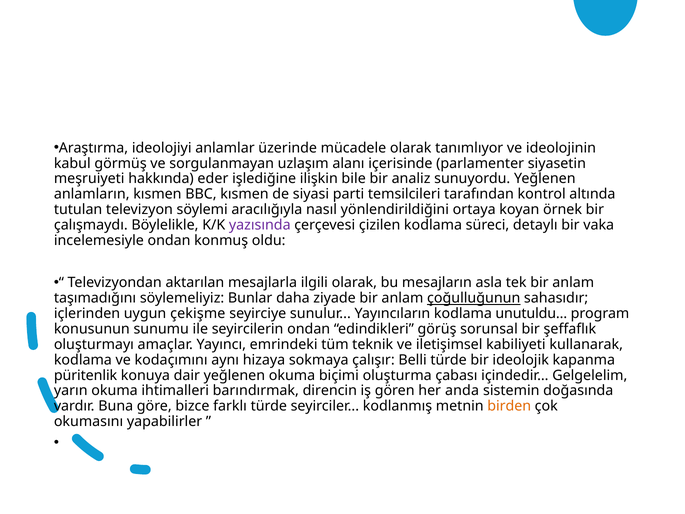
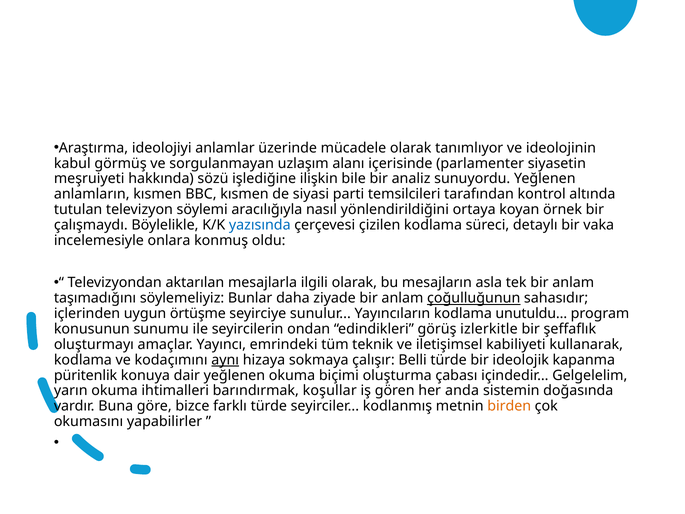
eder: eder -> sözü (213, 179)
yazısında colour: purple -> blue (260, 225)
incelemesiyle ondan: ondan -> onlara (169, 240)
çekişme: çekişme -> örtüşme (198, 313)
sorunsal: sorunsal -> izlerkitle (489, 329)
aynı underline: none -> present (225, 360)
direncin: direncin -> koşullar (330, 391)
